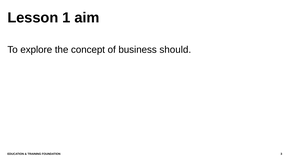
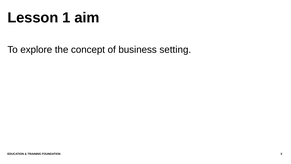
should: should -> setting (175, 50)
